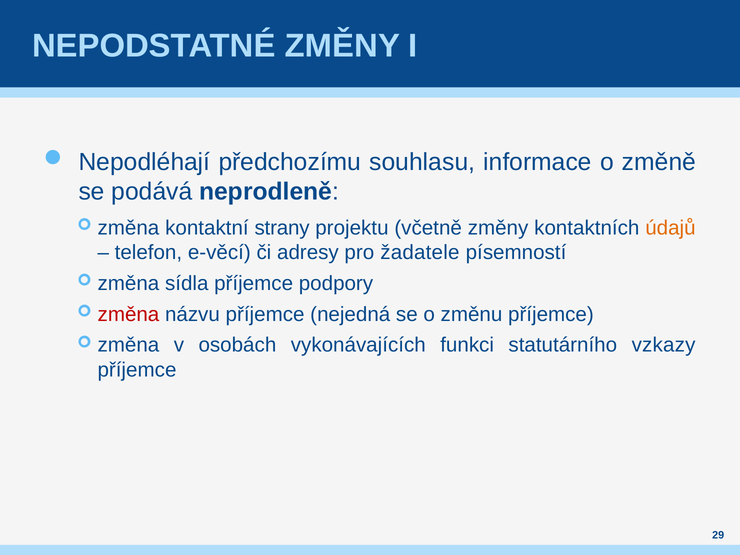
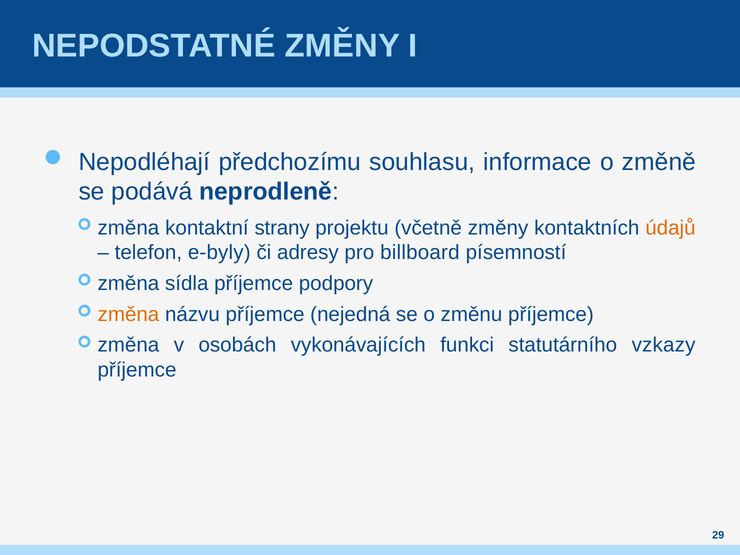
e-věcí: e-věcí -> e-byly (219, 253)
žadatele: žadatele -> billboard (420, 253)
změna colour: red -> orange (128, 314)
